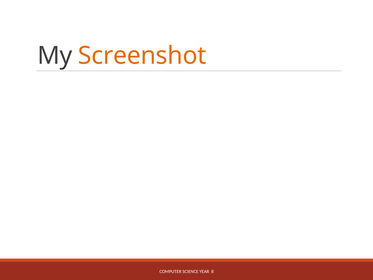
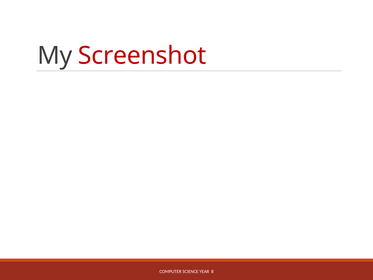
Screenshot colour: orange -> red (142, 56)
